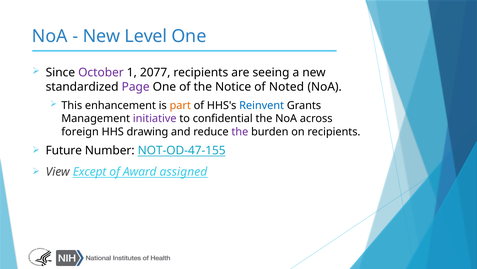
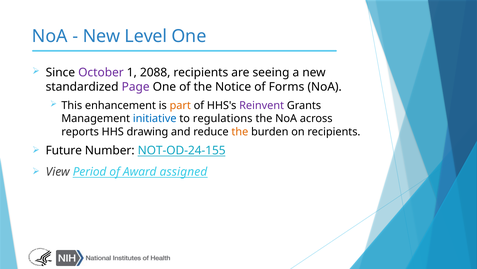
2077: 2077 -> 2088 (155, 72)
Noted: Noted -> Forms (286, 87)
Reinvent colour: blue -> purple (262, 105)
initiative colour: purple -> blue (155, 118)
confidential: confidential -> regulations (223, 118)
foreign: foreign -> reports (80, 131)
the colour: purple -> orange (240, 131)
NOT-OD-47-155: NOT-OD-47-155 -> NOT-OD-24-155 (182, 150)
Except: Except -> Period (90, 171)
